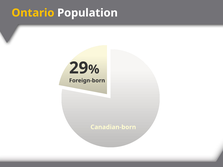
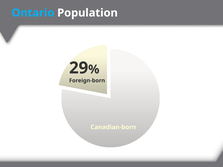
Ontario colour: yellow -> light blue (33, 13)
